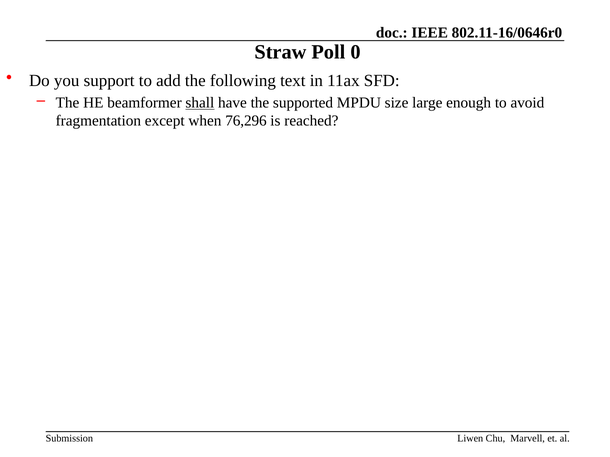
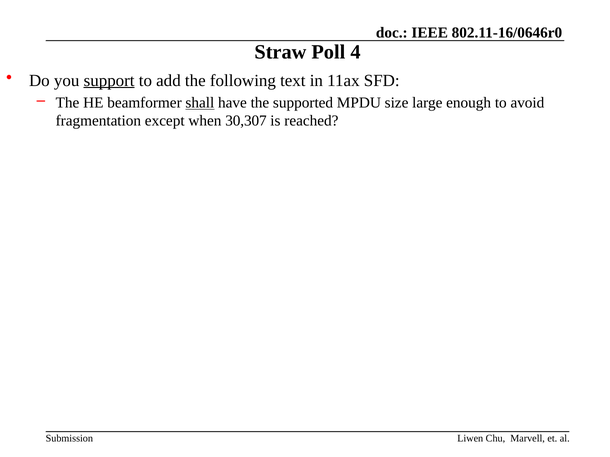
0: 0 -> 4 (355, 52)
support underline: none -> present (109, 81)
76,296: 76,296 -> 30,307 (246, 121)
